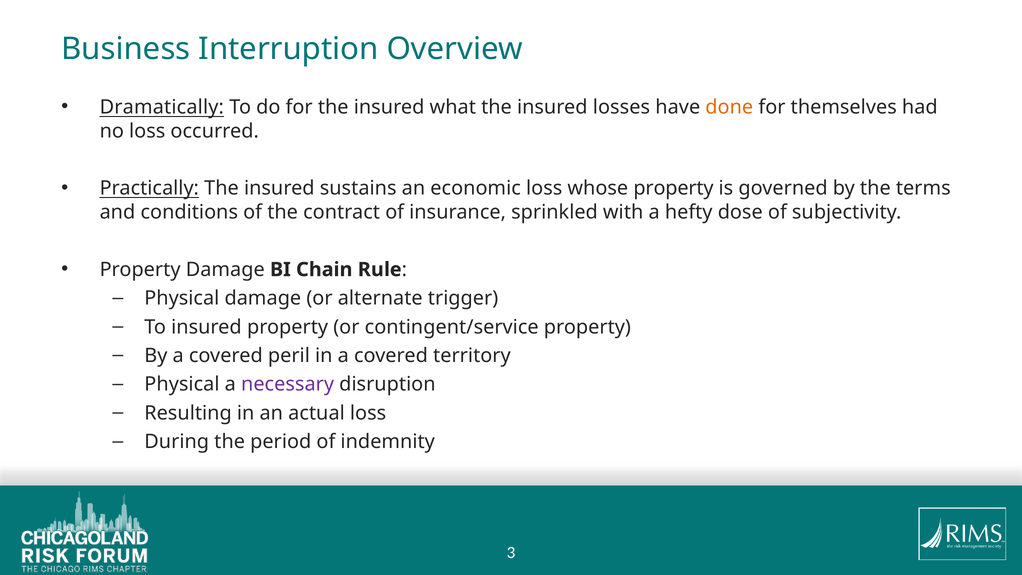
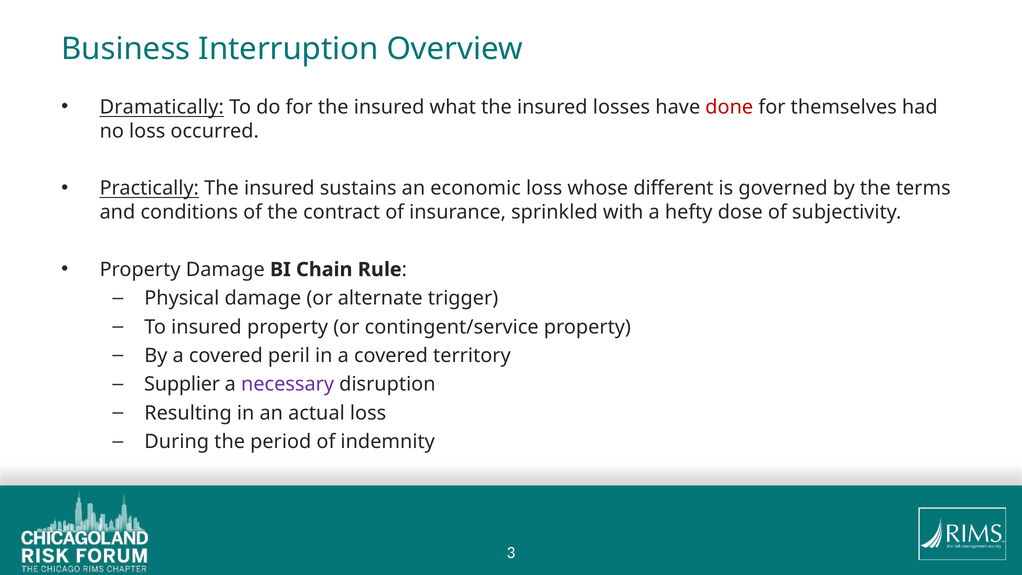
done colour: orange -> red (729, 107)
whose property: property -> different (673, 188)
Physical: Physical -> Supplier (182, 384)
